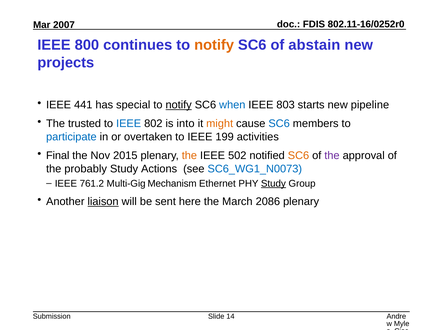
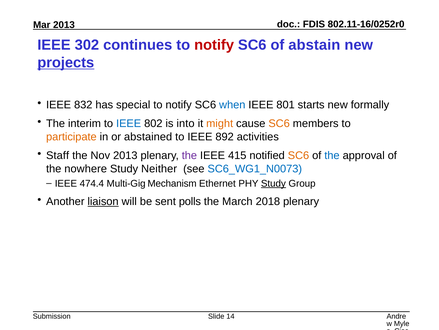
2007: 2007 -> 2013 (64, 25)
800: 800 -> 302 (87, 45)
notify colour: orange -> red (214, 45)
projects underline: none -> present (66, 63)
441: 441 -> 832 (83, 105)
notify underline: present -> none (179, 105)
803: 803 -> 801 (286, 105)
pipeline: pipeline -> formally (370, 105)
trusted: trusted -> interim (84, 123)
SC6 colour: blue -> orange (279, 123)
participate colour: blue -> orange (71, 137)
overtaken: overtaken -> abstained (148, 137)
199: 199 -> 892 (225, 137)
Final: Final -> Staff (58, 155)
Nov 2015: 2015 -> 2013 (125, 155)
the colour: orange -> purple (189, 155)
502: 502 -> 415 (237, 155)
the colour: purple -> blue (332, 155)
probably: probably -> nowhere (86, 168)
Actions: Actions -> Neither (159, 168)
761.2: 761.2 -> 474.4 (92, 183)
here: here -> polls (190, 201)
2086: 2086 -> 2018 (268, 201)
